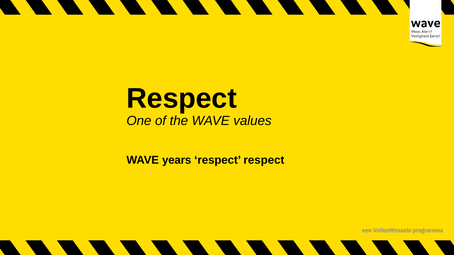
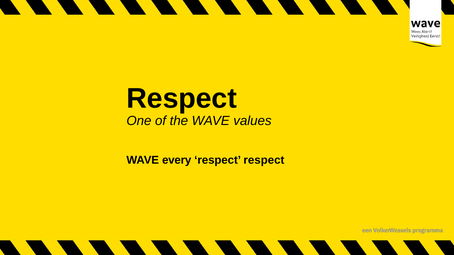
years: years -> every (177, 160)
